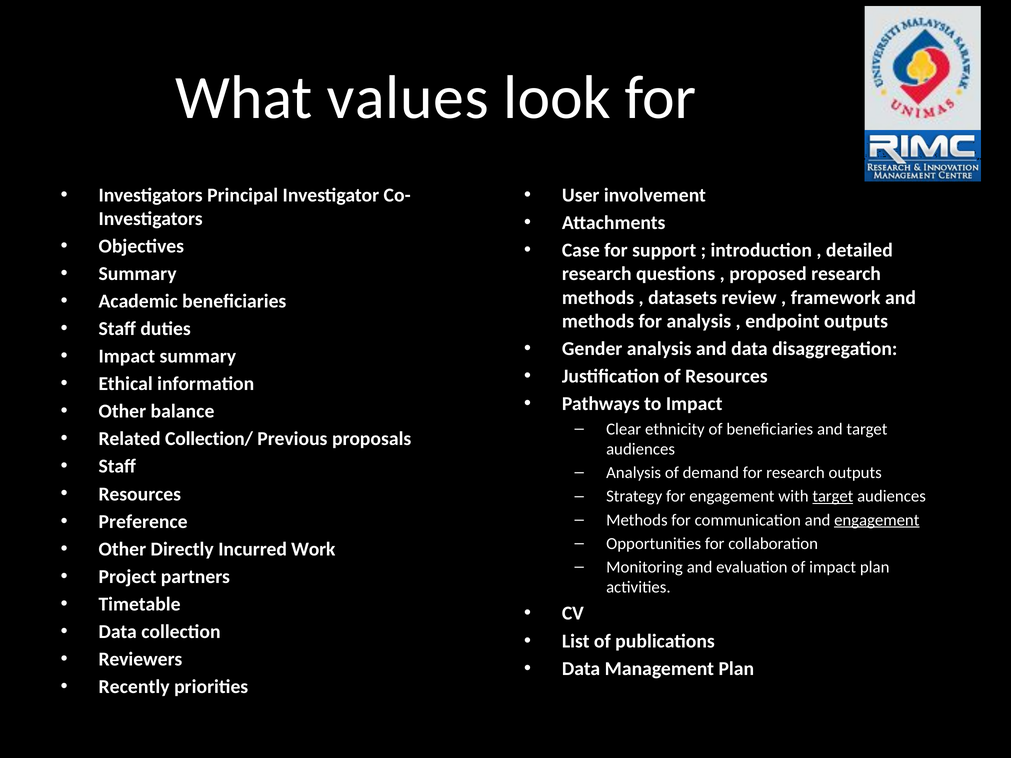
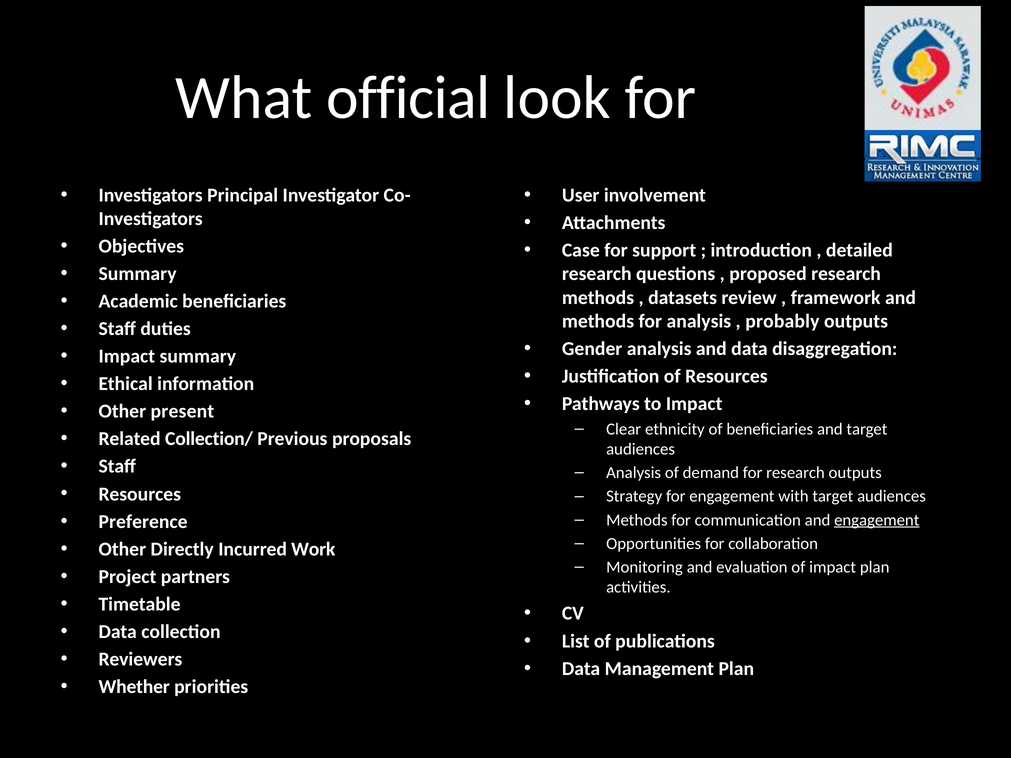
values: values -> official (408, 98)
endpoint: endpoint -> probably (782, 321)
balance: balance -> present (182, 412)
target underline: present -> none (833, 497)
Recently: Recently -> Whether (134, 687)
